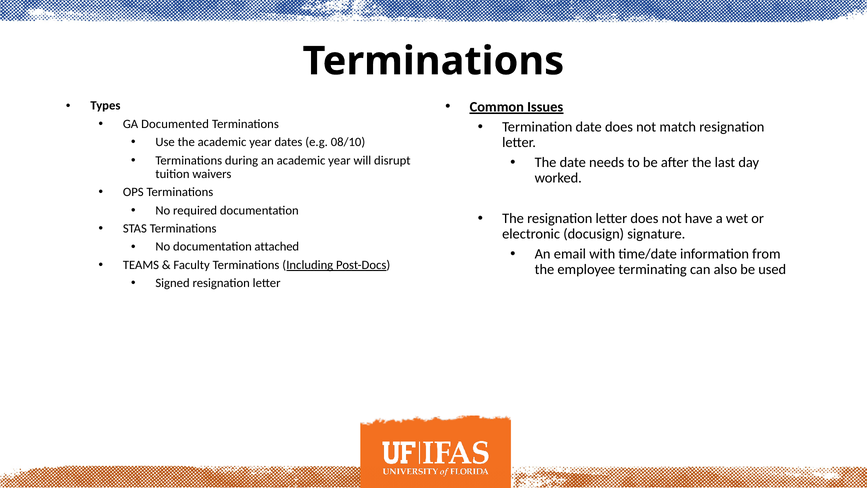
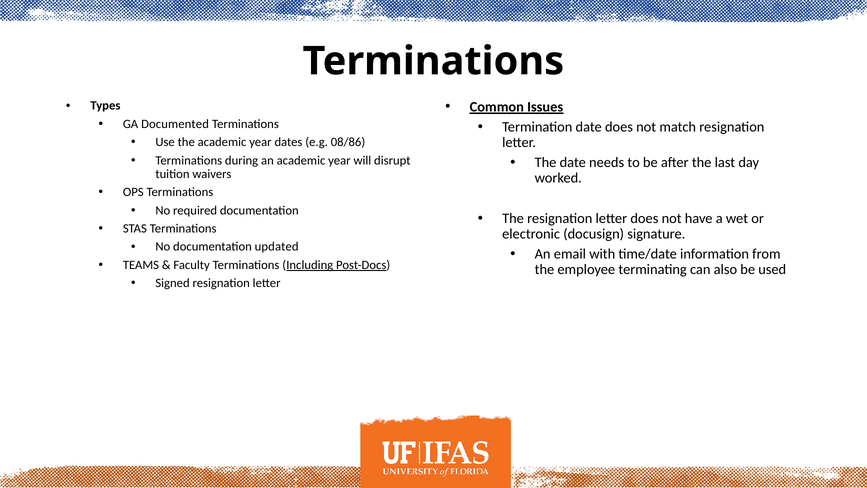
08/10: 08/10 -> 08/86 (348, 142)
attached: attached -> updated (277, 247)
